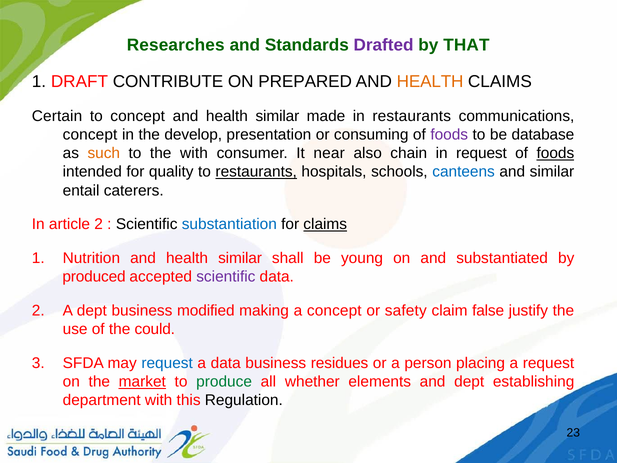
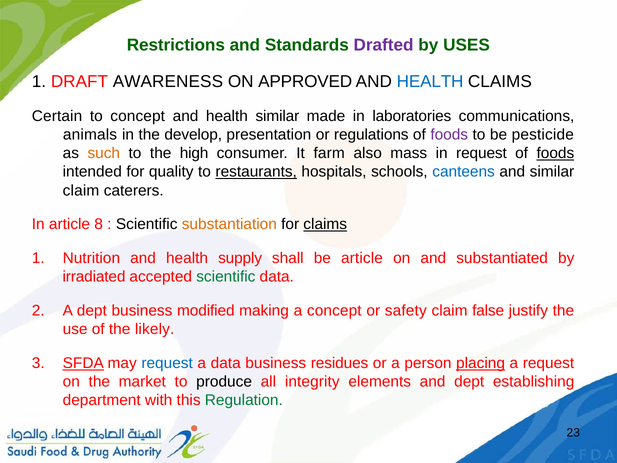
Researches: Researches -> Restrictions (176, 45)
THAT: THAT -> USES (466, 45)
CONTRIBUTE: CONTRIBUTE -> AWARENESS (168, 81)
PREPARED: PREPARED -> APPROVED (305, 81)
HEALTH colour: orange -> blue (430, 81)
in restaurants: restaurants -> laboratories (412, 116)
concept: concept -> animals (90, 135)
consuming: consuming -> regulations (371, 135)
database: database -> pesticide (543, 135)
the with: with -> high (194, 153)
near: near -> farm (329, 153)
chain: chain -> mass (409, 153)
entail: entail -> claim (81, 190)
article 2: 2 -> 8 (99, 224)
substantiation colour: blue -> orange (229, 224)
Nutrition and health similar: similar -> supply (240, 258)
be young: young -> article (362, 258)
produced: produced -> irradiated (94, 277)
scientific colour: purple -> green (226, 277)
could: could -> likely (155, 329)
SFDA underline: none -> present (83, 363)
placing underline: none -> present (481, 363)
market underline: present -> none (142, 382)
produce colour: green -> black (224, 382)
whether: whether -> integrity (312, 382)
Regulation colour: black -> green (244, 400)
